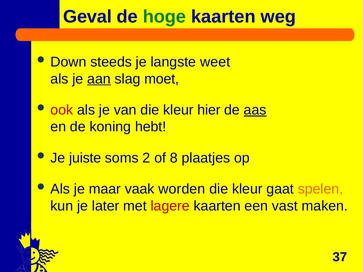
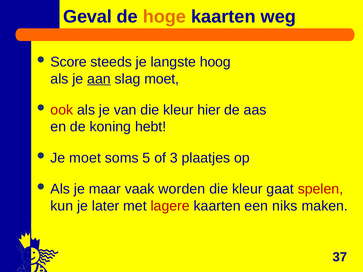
hoge colour: green -> orange (164, 17)
Down: Down -> Score (69, 62)
weet: weet -> hoog (215, 62)
aas underline: present -> none (255, 110)
Je juiste: juiste -> moet (85, 158)
2: 2 -> 5 (146, 158)
8: 8 -> 3 (174, 158)
spelen colour: orange -> red (320, 189)
vast: vast -> niks (285, 206)
